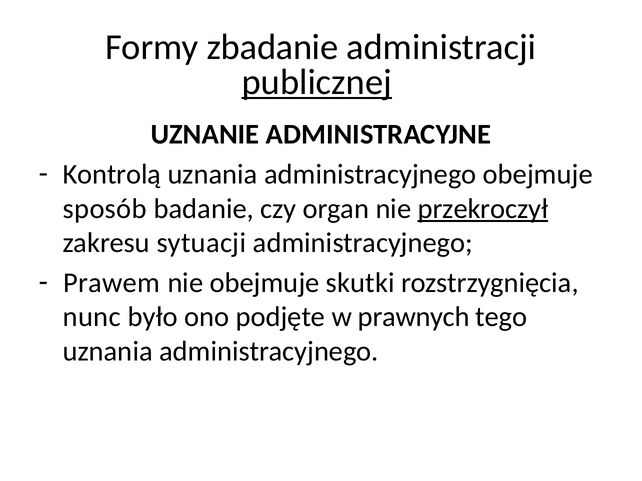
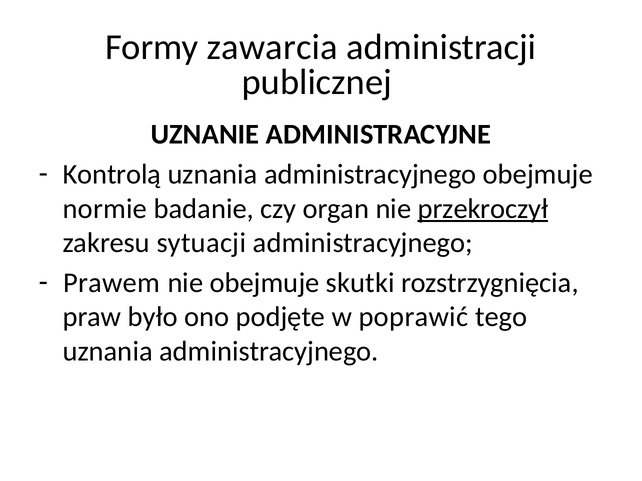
zbadanie: zbadanie -> zawarcia (272, 47)
publicznej underline: present -> none (317, 82)
sposób: sposób -> normie (105, 209)
nunc: nunc -> praw (92, 317)
prawnych: prawnych -> poprawić (413, 317)
